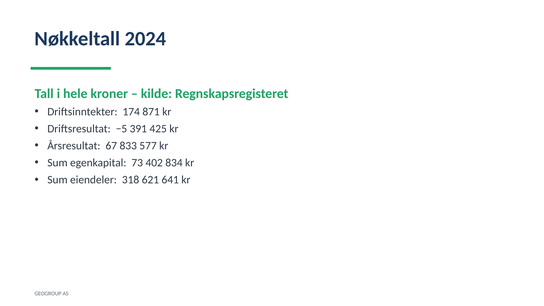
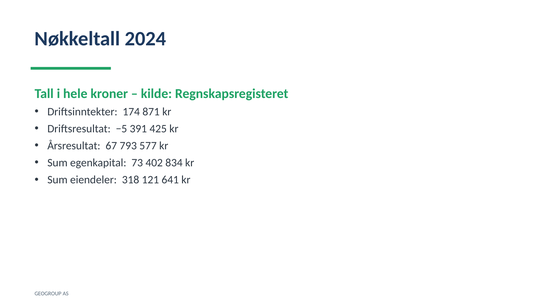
833: 833 -> 793 (128, 146)
621: 621 -> 121 (150, 180)
